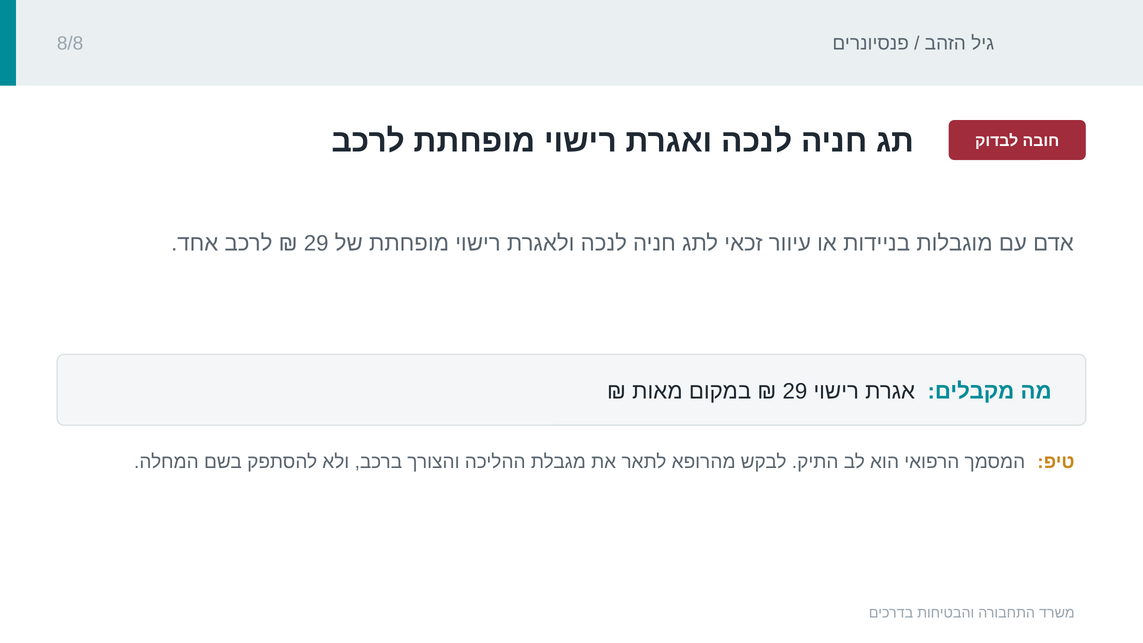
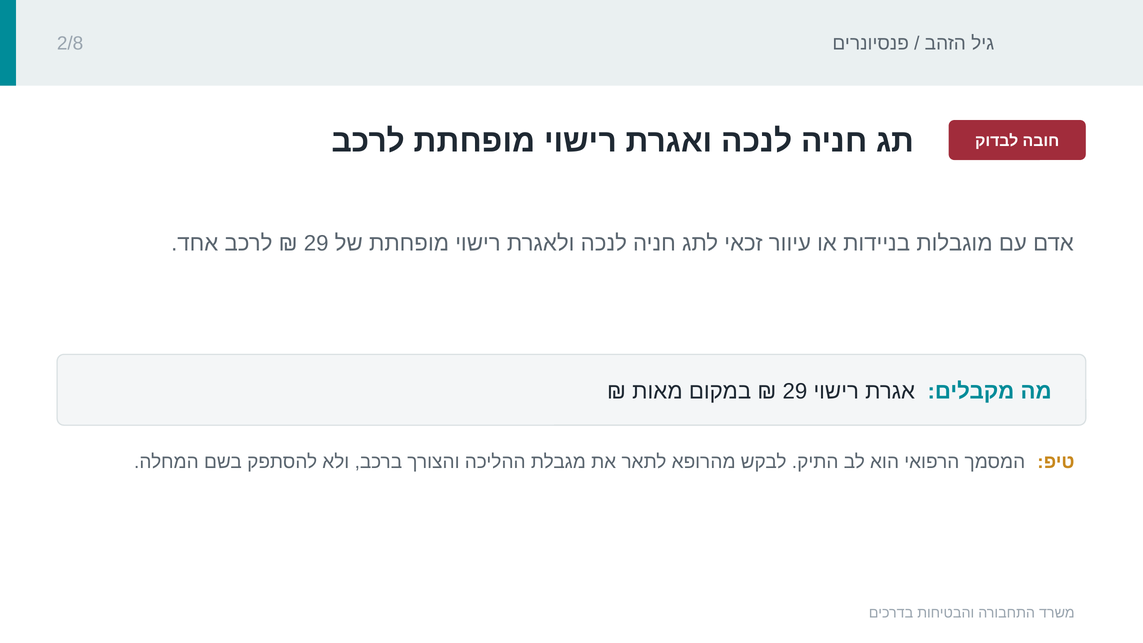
8/8: 8/8 -> 2/8 (70, 44)
